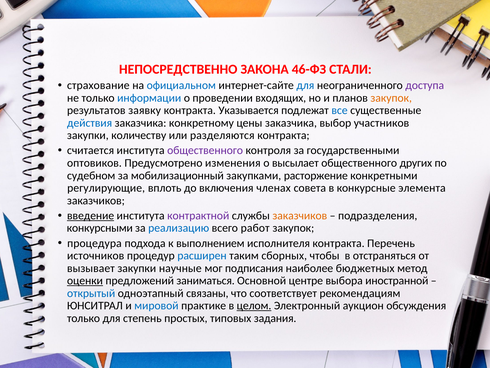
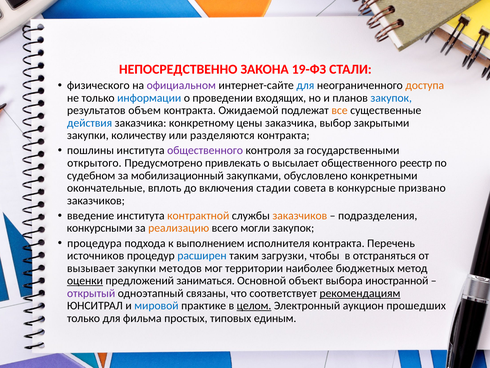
46-ФЗ: 46-ФЗ -> 19-ФЗ (309, 69)
страхование: страхование -> физического (98, 85)
официальном colour: blue -> purple (181, 85)
доступа colour: purple -> orange (425, 85)
закупок colour: orange -> blue (391, 98)
заявку: заявку -> объем (145, 110)
Указывается: Указывается -> Ожидаемой (248, 110)
все colour: blue -> orange (340, 110)
участников: участников -> закрытыми (382, 123)
считается: считается -> пошлины (91, 150)
оптовиков: оптовиков -> открытого (94, 163)
изменения: изменения -> привлекать (233, 163)
других: других -> реестр (416, 163)
расторжение: расторжение -> обусловлено (316, 175)
регулирующие: регулирующие -> окончательные (106, 188)
членах: членах -> стадии (274, 188)
элемента: элемента -> призвано (422, 188)
введение underline: present -> none (91, 215)
контрактной colour: purple -> orange (198, 215)
реализацию colour: blue -> orange (179, 228)
работ: работ -> могли (255, 228)
сборных: сборных -> загрузки (284, 255)
научные: научные -> методов (180, 268)
подписания: подписания -> территории (254, 268)
центре: центре -> объект (306, 280)
открытый colour: blue -> purple (91, 293)
рекомендациям underline: none -> present (360, 293)
обсуждения: обсуждения -> прошедших (416, 305)
степень: степень -> фильма (142, 318)
задания: задания -> единым (275, 318)
